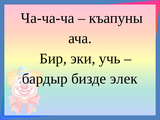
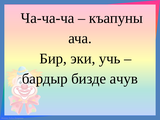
элек: элек -> ачув (124, 79)
